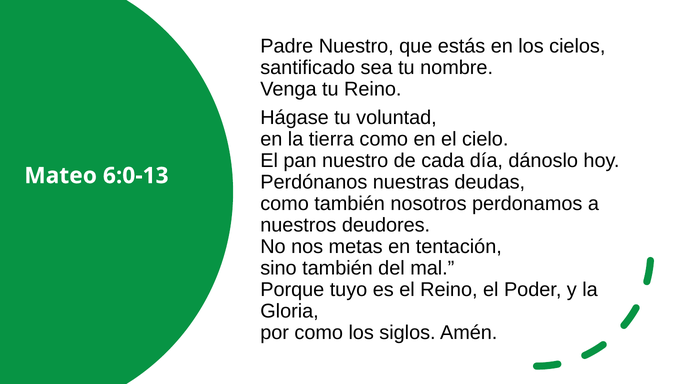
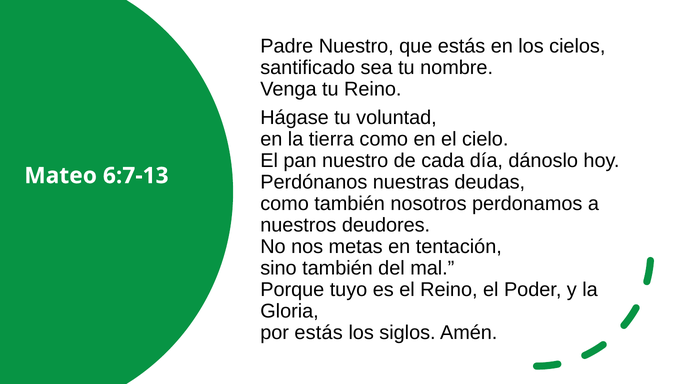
6:0-13: 6:0-13 -> 6:7-13 (136, 175)
por como: como -> estás (319, 332)
